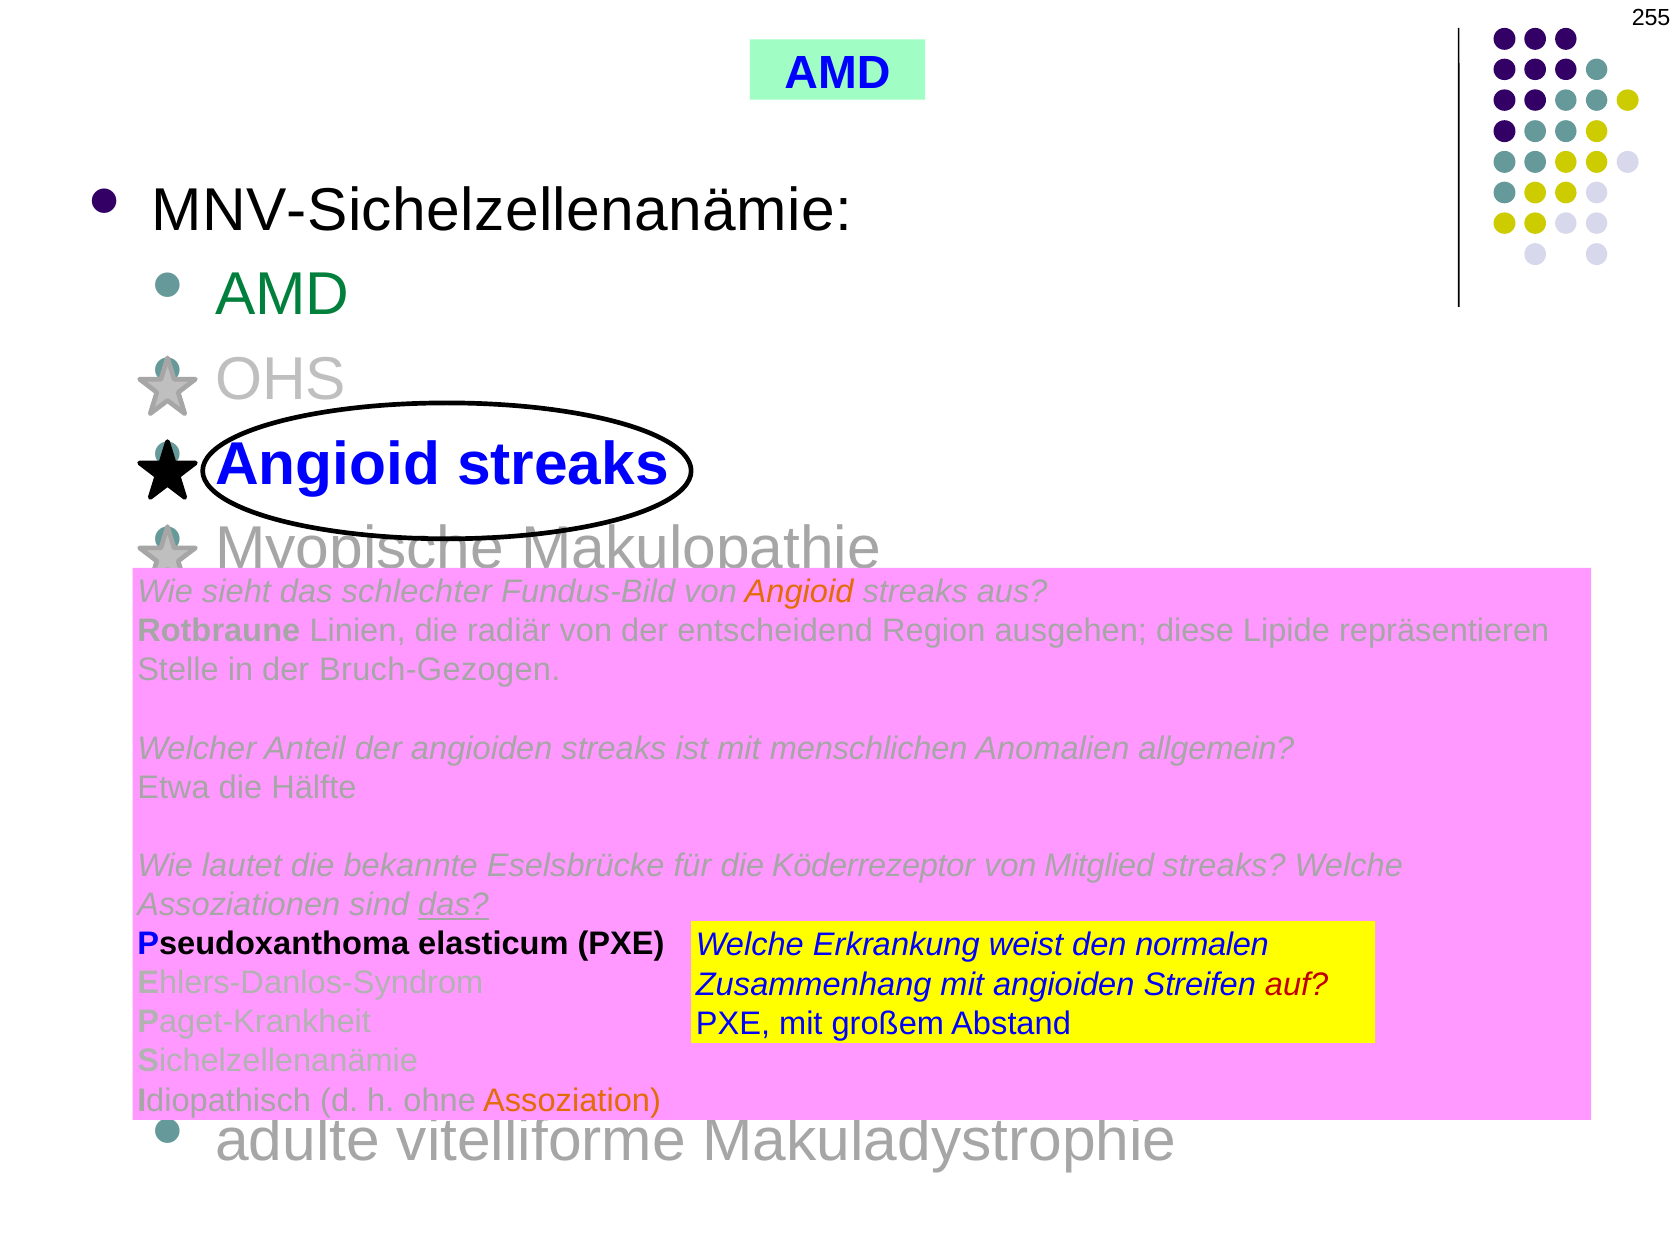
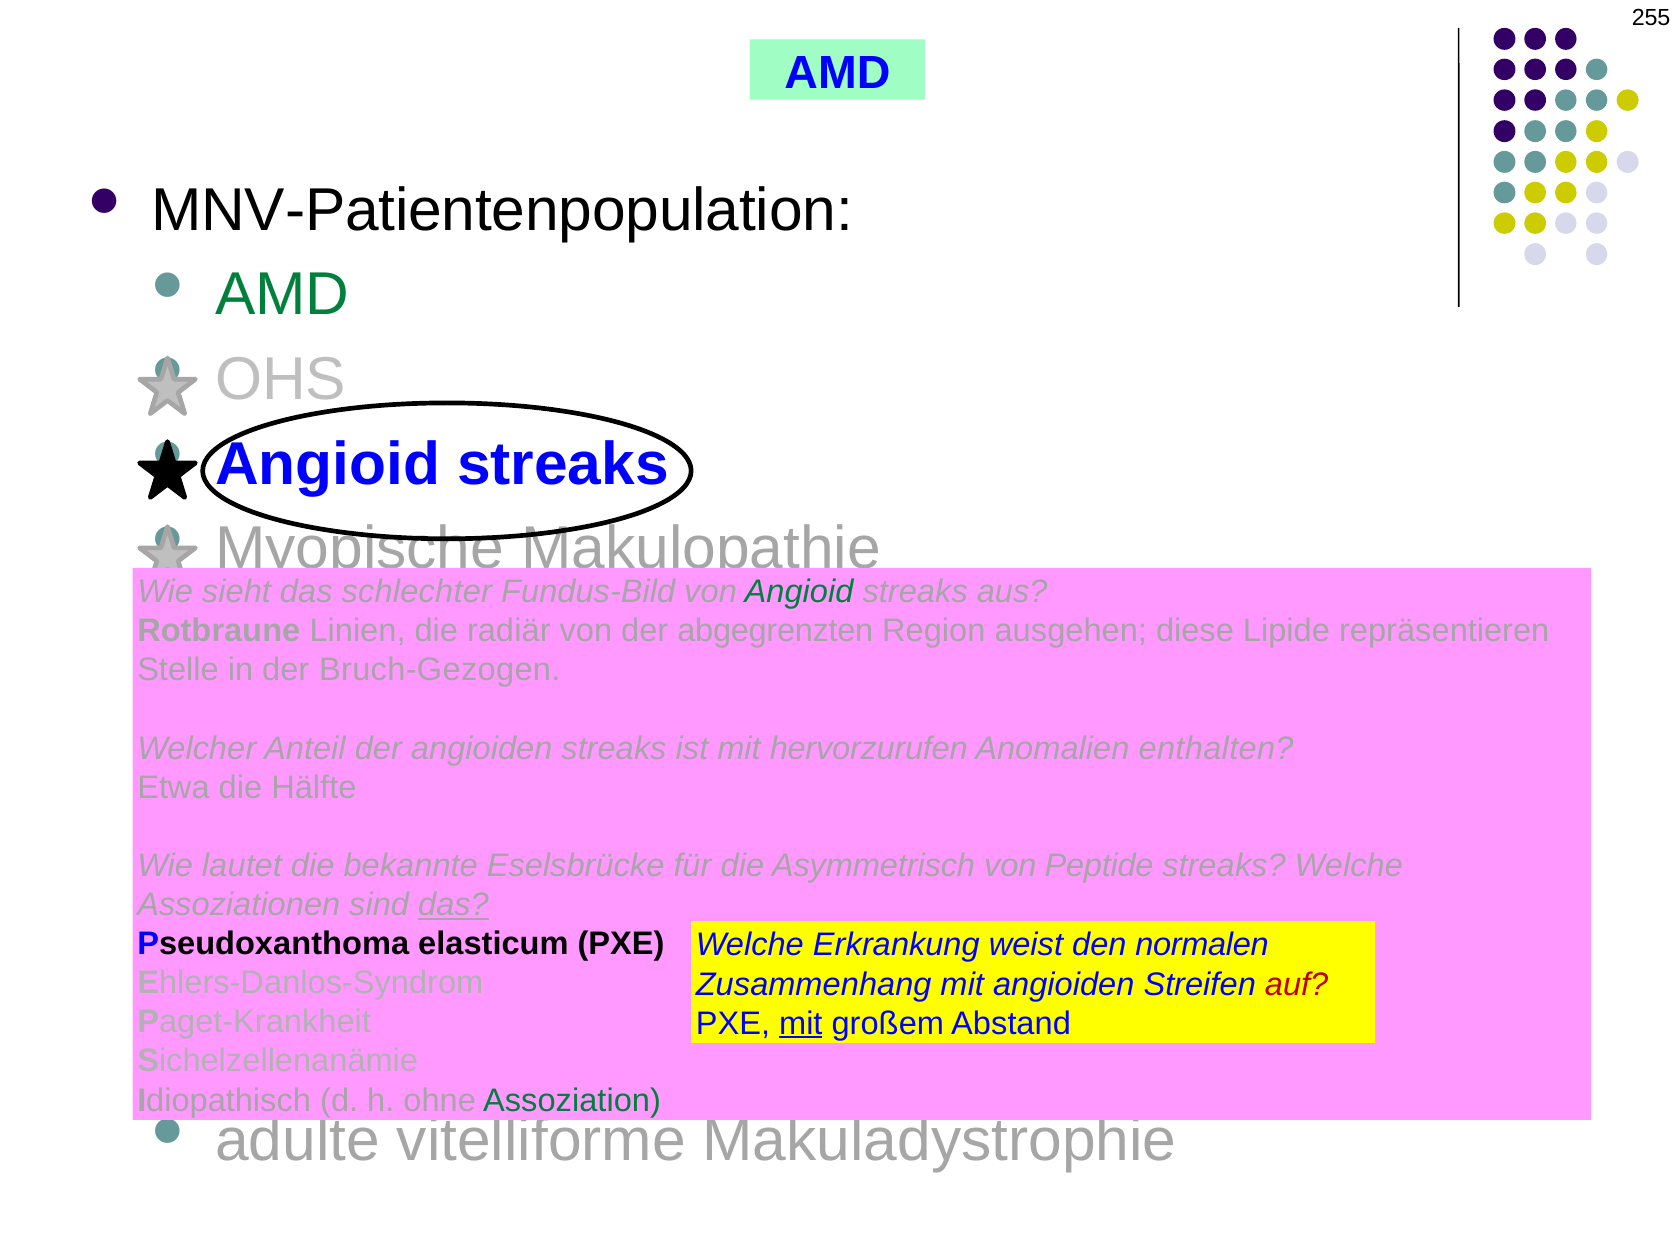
MNV-Sichelzellenanämie: MNV-Sichelzellenanämie -> MNV-Patientenpopulation (502, 210)
Angioid colour: orange -> green (799, 592)
entscheidend: entscheidend -> abgegrenzten (775, 631)
menschlichen: menschlichen -> hervorzurufen (869, 749)
allgemein: allgemein -> enthalten (1216, 749)
Köderrezeptor: Köderrezeptor -> Asymmetrisch (874, 866)
Mitglied: Mitglied -> Peptide (1099, 866)
mit underline: none -> present (801, 1024)
Assoziation colour: orange -> green (572, 1100)
